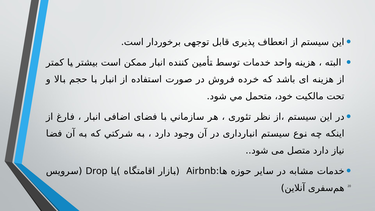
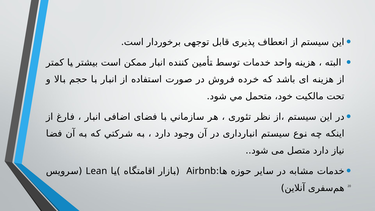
Drop: Drop -> Lean (96, 171)
